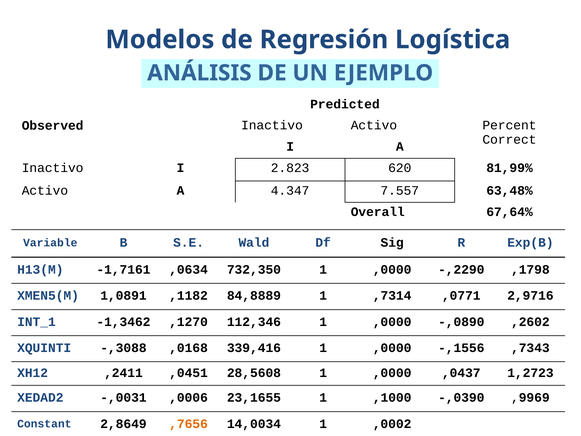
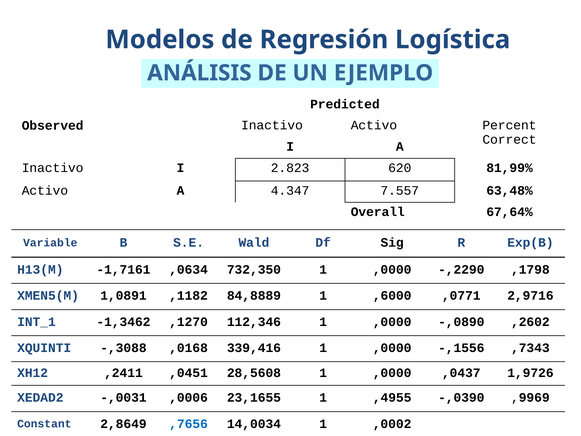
,7314: ,7314 -> ,6000 (392, 295)
1,2723: 1,2723 -> 1,9726 (530, 373)
,1000: ,1000 -> ,4955 (392, 397)
,7656 colour: orange -> blue (189, 424)
